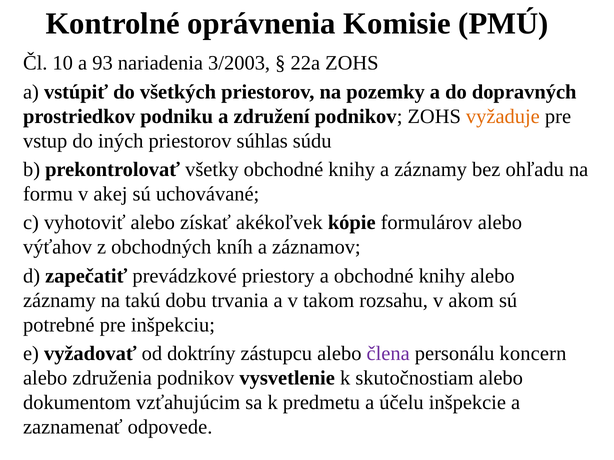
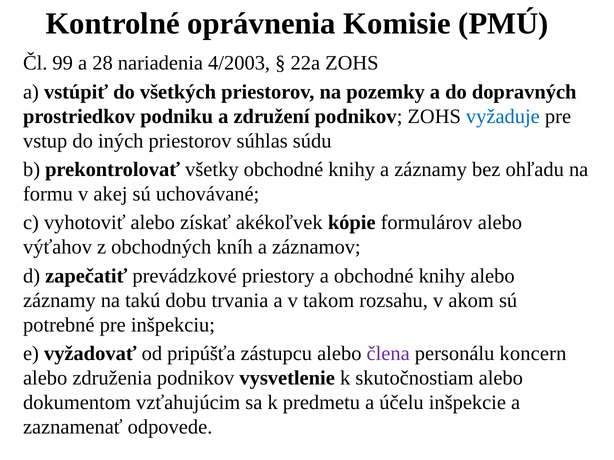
10: 10 -> 99 (63, 63)
93: 93 -> 28 (103, 63)
3/2003: 3/2003 -> 4/2003 (239, 63)
vyžaduje colour: orange -> blue (503, 117)
doktríny: doktríny -> pripúšťa (201, 354)
